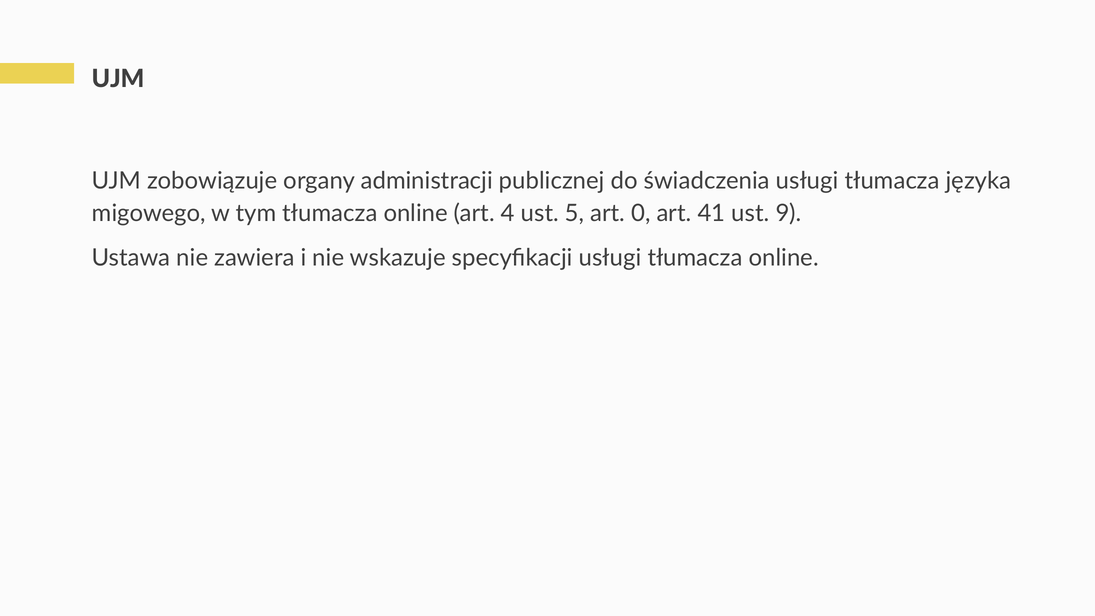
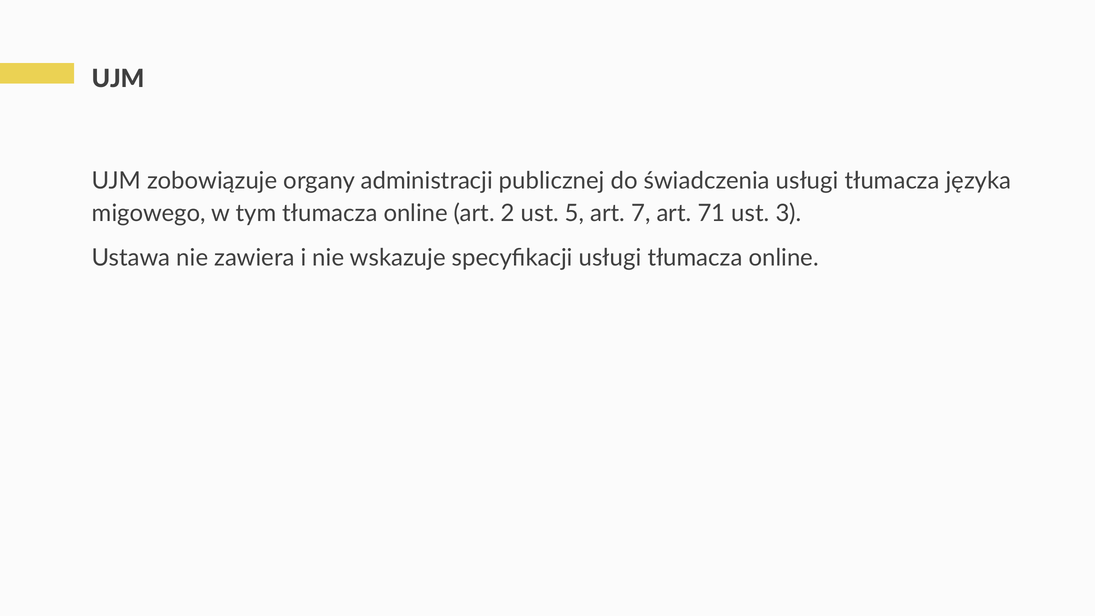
4: 4 -> 2 (508, 213)
0: 0 -> 7 (641, 213)
41: 41 -> 71 (711, 213)
9: 9 -> 3 (788, 213)
